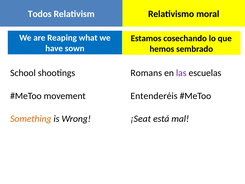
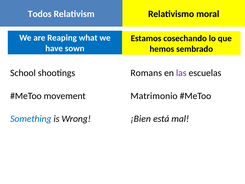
Entenderéis: Entenderéis -> Matrimonio (154, 96)
Something colour: orange -> blue (31, 119)
¡Seat: ¡Seat -> ¡Bien (141, 119)
